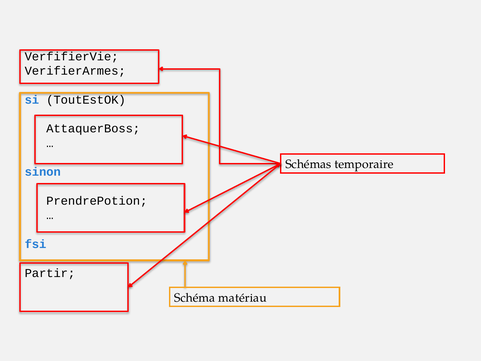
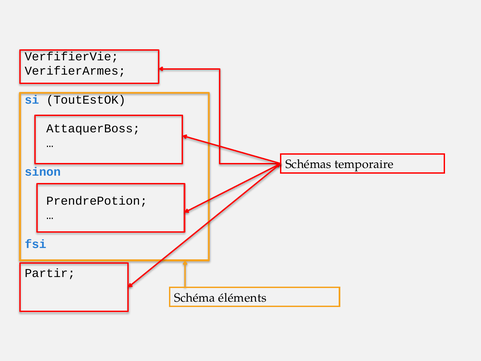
matériau: matériau -> éléments (242, 298)
